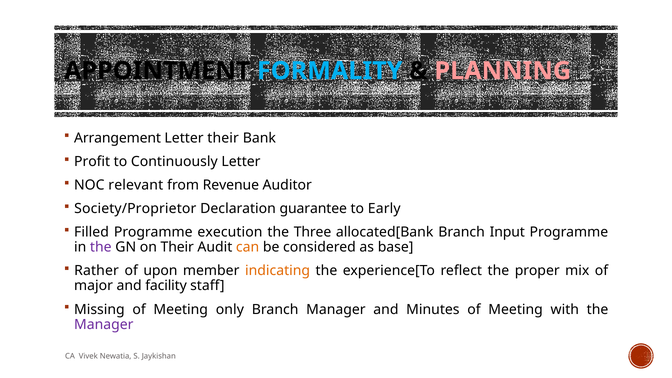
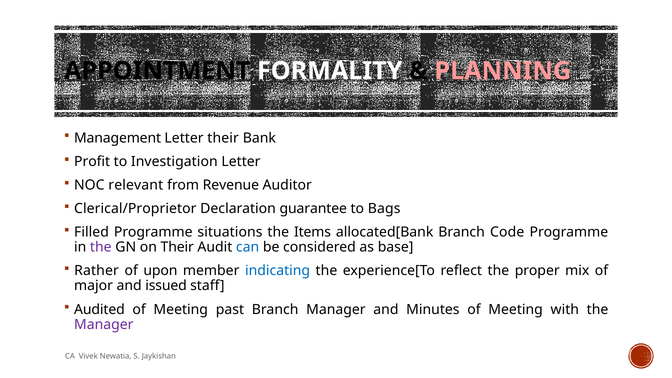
FORMALITY colour: light blue -> white (330, 71)
Arrangement: Arrangement -> Management (118, 138)
Continuously: Continuously -> Investigation (174, 161)
Society/Proprietor: Society/Proprietor -> Clerical/Proprietor (135, 209)
Early: Early -> Bags (384, 209)
execution: execution -> situations (230, 232)
Three: Three -> Items (313, 232)
Input: Input -> Code (507, 232)
can colour: orange -> blue (248, 247)
indicating colour: orange -> blue (278, 271)
facility: facility -> issued (166, 286)
Missing: Missing -> Audited (99, 309)
only: only -> past (230, 309)
